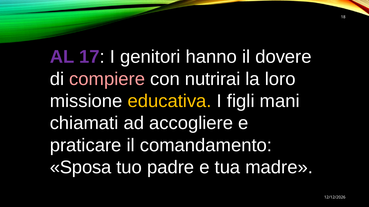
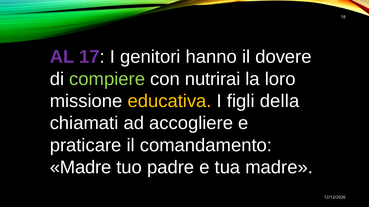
compiere colour: pink -> light green (107, 79)
mani: mani -> della (280, 101)
Sposa: Sposa -> Madre (81, 168)
